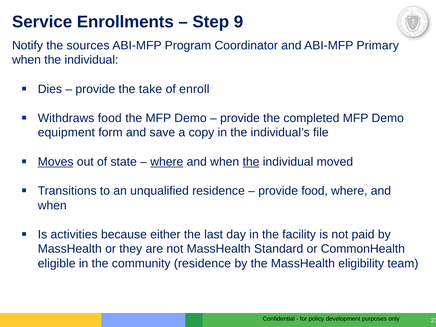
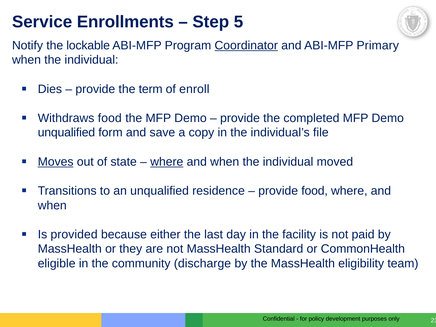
9: 9 -> 5 (238, 22)
sources: sources -> lockable (88, 45)
Coordinator underline: none -> present (246, 45)
take: take -> term (151, 89)
equipment: equipment -> unqualified (66, 133)
the underline: present -> none (251, 162)
activities: activities -> provided (74, 234)
community residence: residence -> discharge (202, 264)
